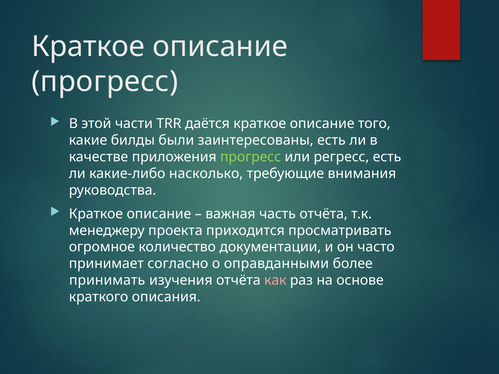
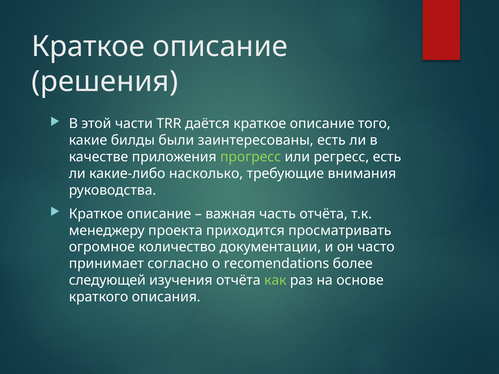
прогресс: прогресс -> решения (105, 82)
оправданными: оправданными -> recomendations (277, 264)
принимать: принимать -> следующей (107, 281)
как colour: pink -> light green (275, 281)
